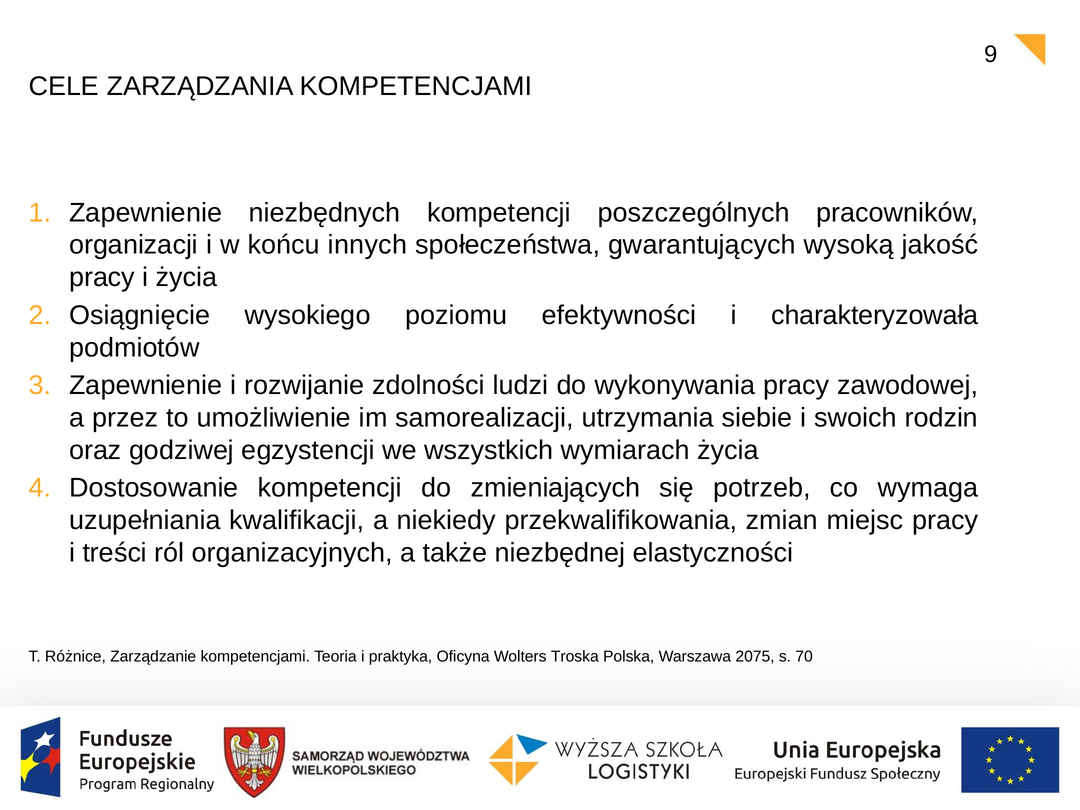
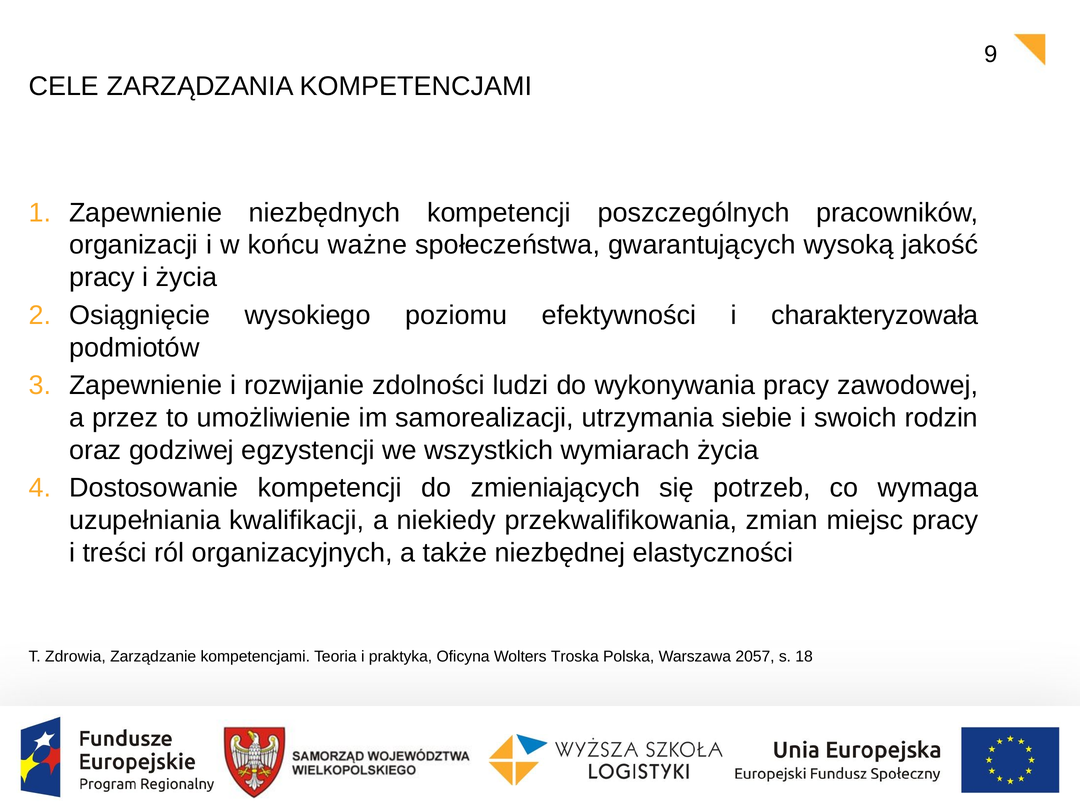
innych: innych -> ważne (368, 245)
Różnice: Różnice -> Zdrowia (75, 656)
2075: 2075 -> 2057 (755, 656)
70: 70 -> 18 (804, 656)
